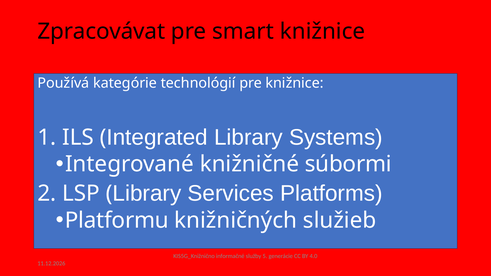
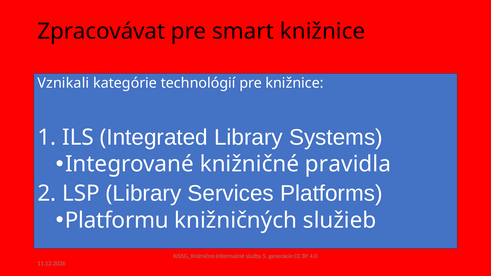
Používá: Používá -> Vznikali (63, 83)
súbormi: súbormi -> pravidla (348, 164)
